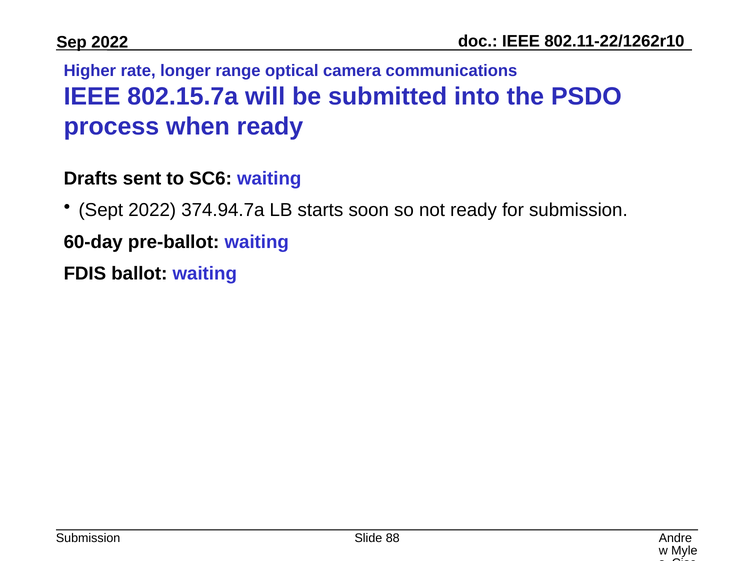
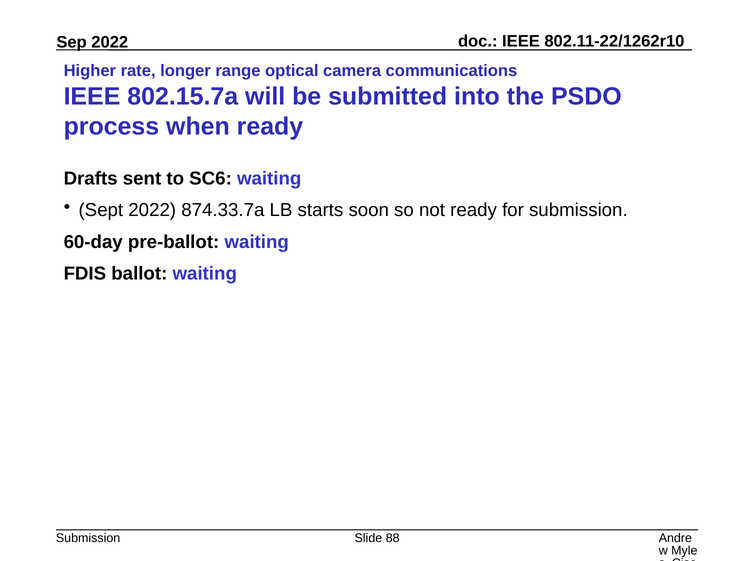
374.94.7a: 374.94.7a -> 874.33.7a (223, 210)
